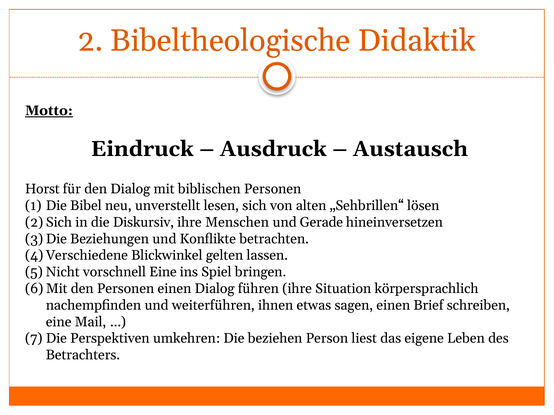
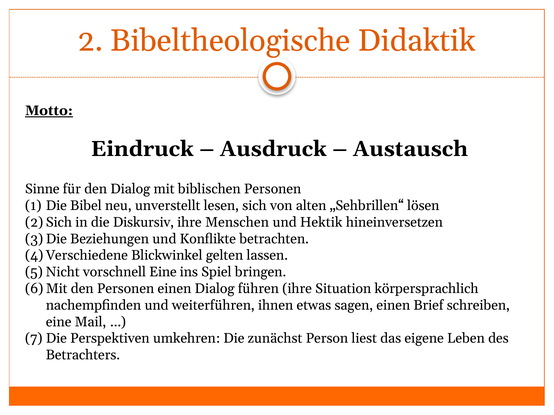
Horst: Horst -> Sinne (42, 189)
Gerade: Gerade -> Hektik (321, 222)
beziehen: beziehen -> zunächst (275, 339)
